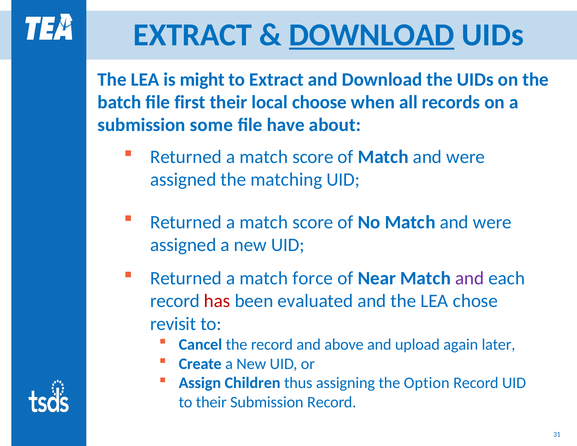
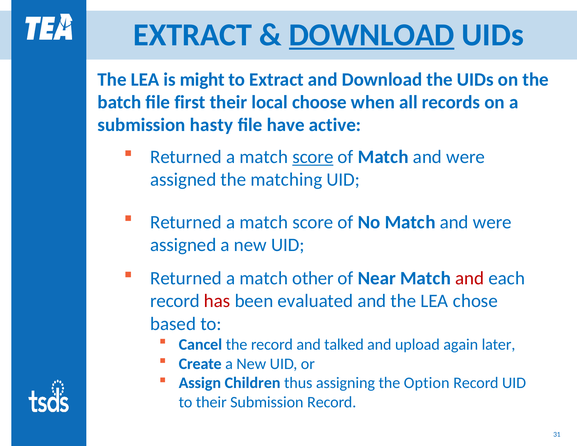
some: some -> hasty (211, 125)
about: about -> active (335, 125)
score underline: none -> present (313, 157)
force: force -> other (313, 278)
and colour: purple -> red (470, 278)
revisit: revisit -> based (173, 324)
above: above -> talked (344, 344)
